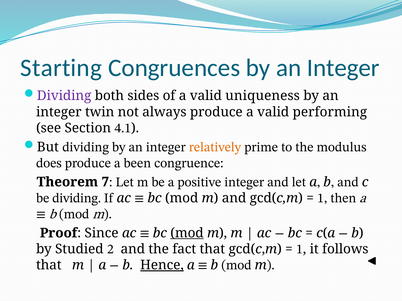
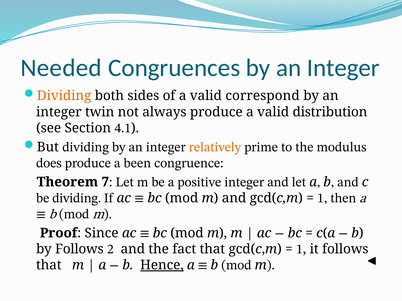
Starting: Starting -> Needed (61, 68)
Dividing colour: purple -> orange (64, 96)
uniqueness: uniqueness -> correspond (263, 96)
performing: performing -> distribution (330, 112)
mod underline: present -> none (187, 233)
by Studied: Studied -> Follows (79, 249)
